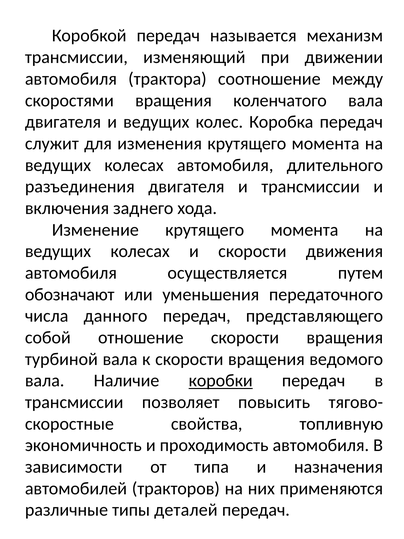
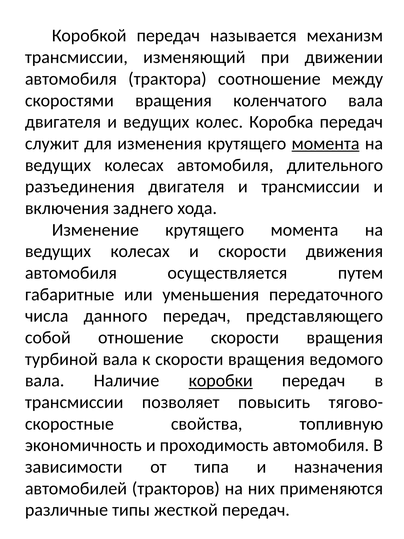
момента underline: none -> present (326, 143)
обозначают: обозначают -> габаритные (70, 294)
деталей: деталей -> жесткой (186, 510)
